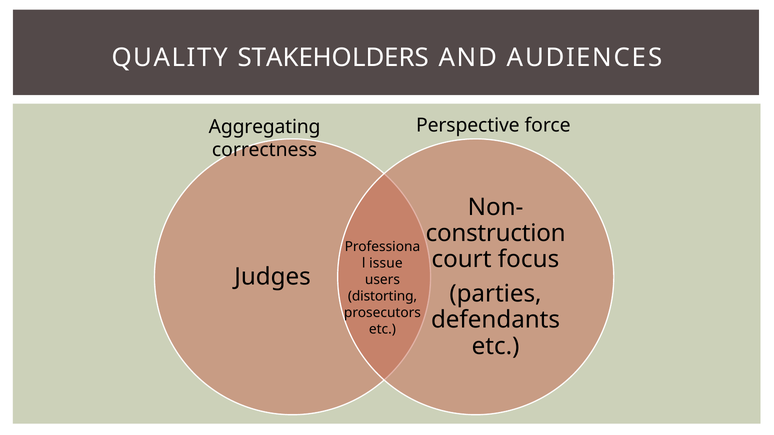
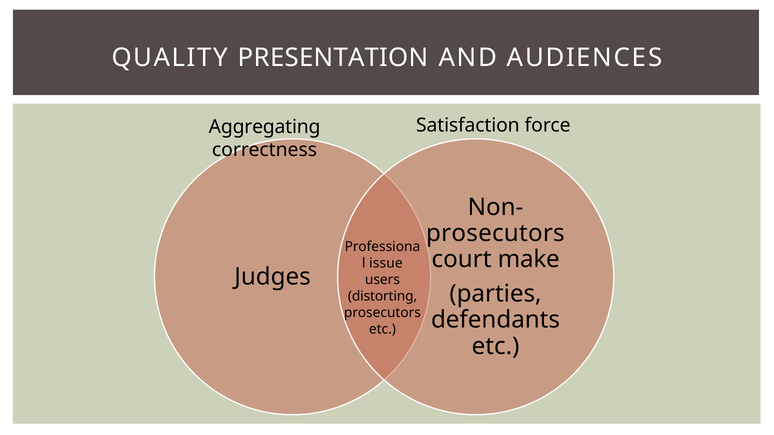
STAKEHOLDERS: STAKEHOLDERS -> PRESENTATION (333, 58)
Perspective: Perspective -> Satisfaction (468, 125)
construction: construction -> prosecutors (495, 233)
focus: focus -> make (529, 260)
